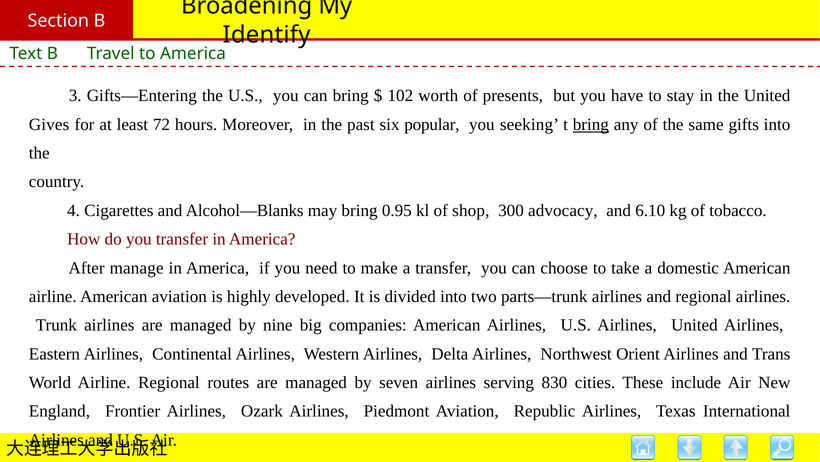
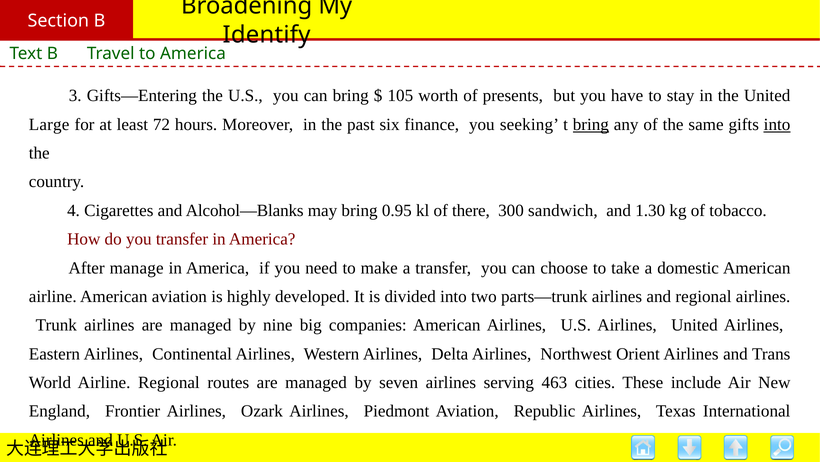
102: 102 -> 105 (400, 96)
Gives: Gives -> Large (49, 124)
popular: popular -> finance (432, 124)
into underline: none -> present (777, 124)
shop: shop -> there (471, 210)
advocacy: advocacy -> sandwich (563, 210)
6.10: 6.10 -> 1.30 (650, 210)
830: 830 -> 463 (554, 382)
